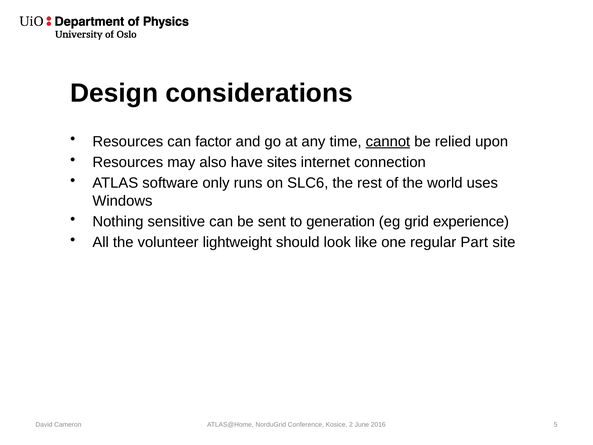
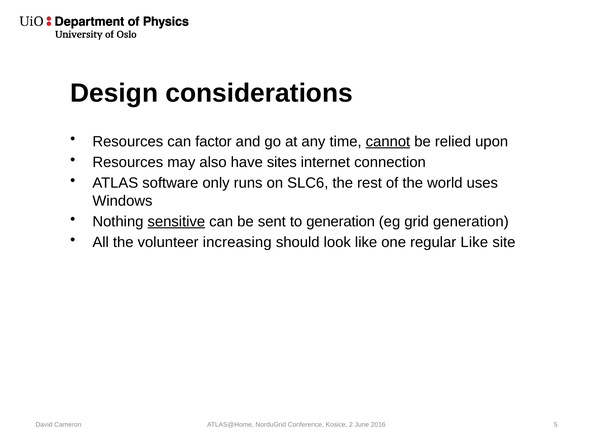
sensitive underline: none -> present (176, 221)
grid experience: experience -> generation (471, 221)
lightweight: lightweight -> increasing (237, 242)
regular Part: Part -> Like (474, 242)
